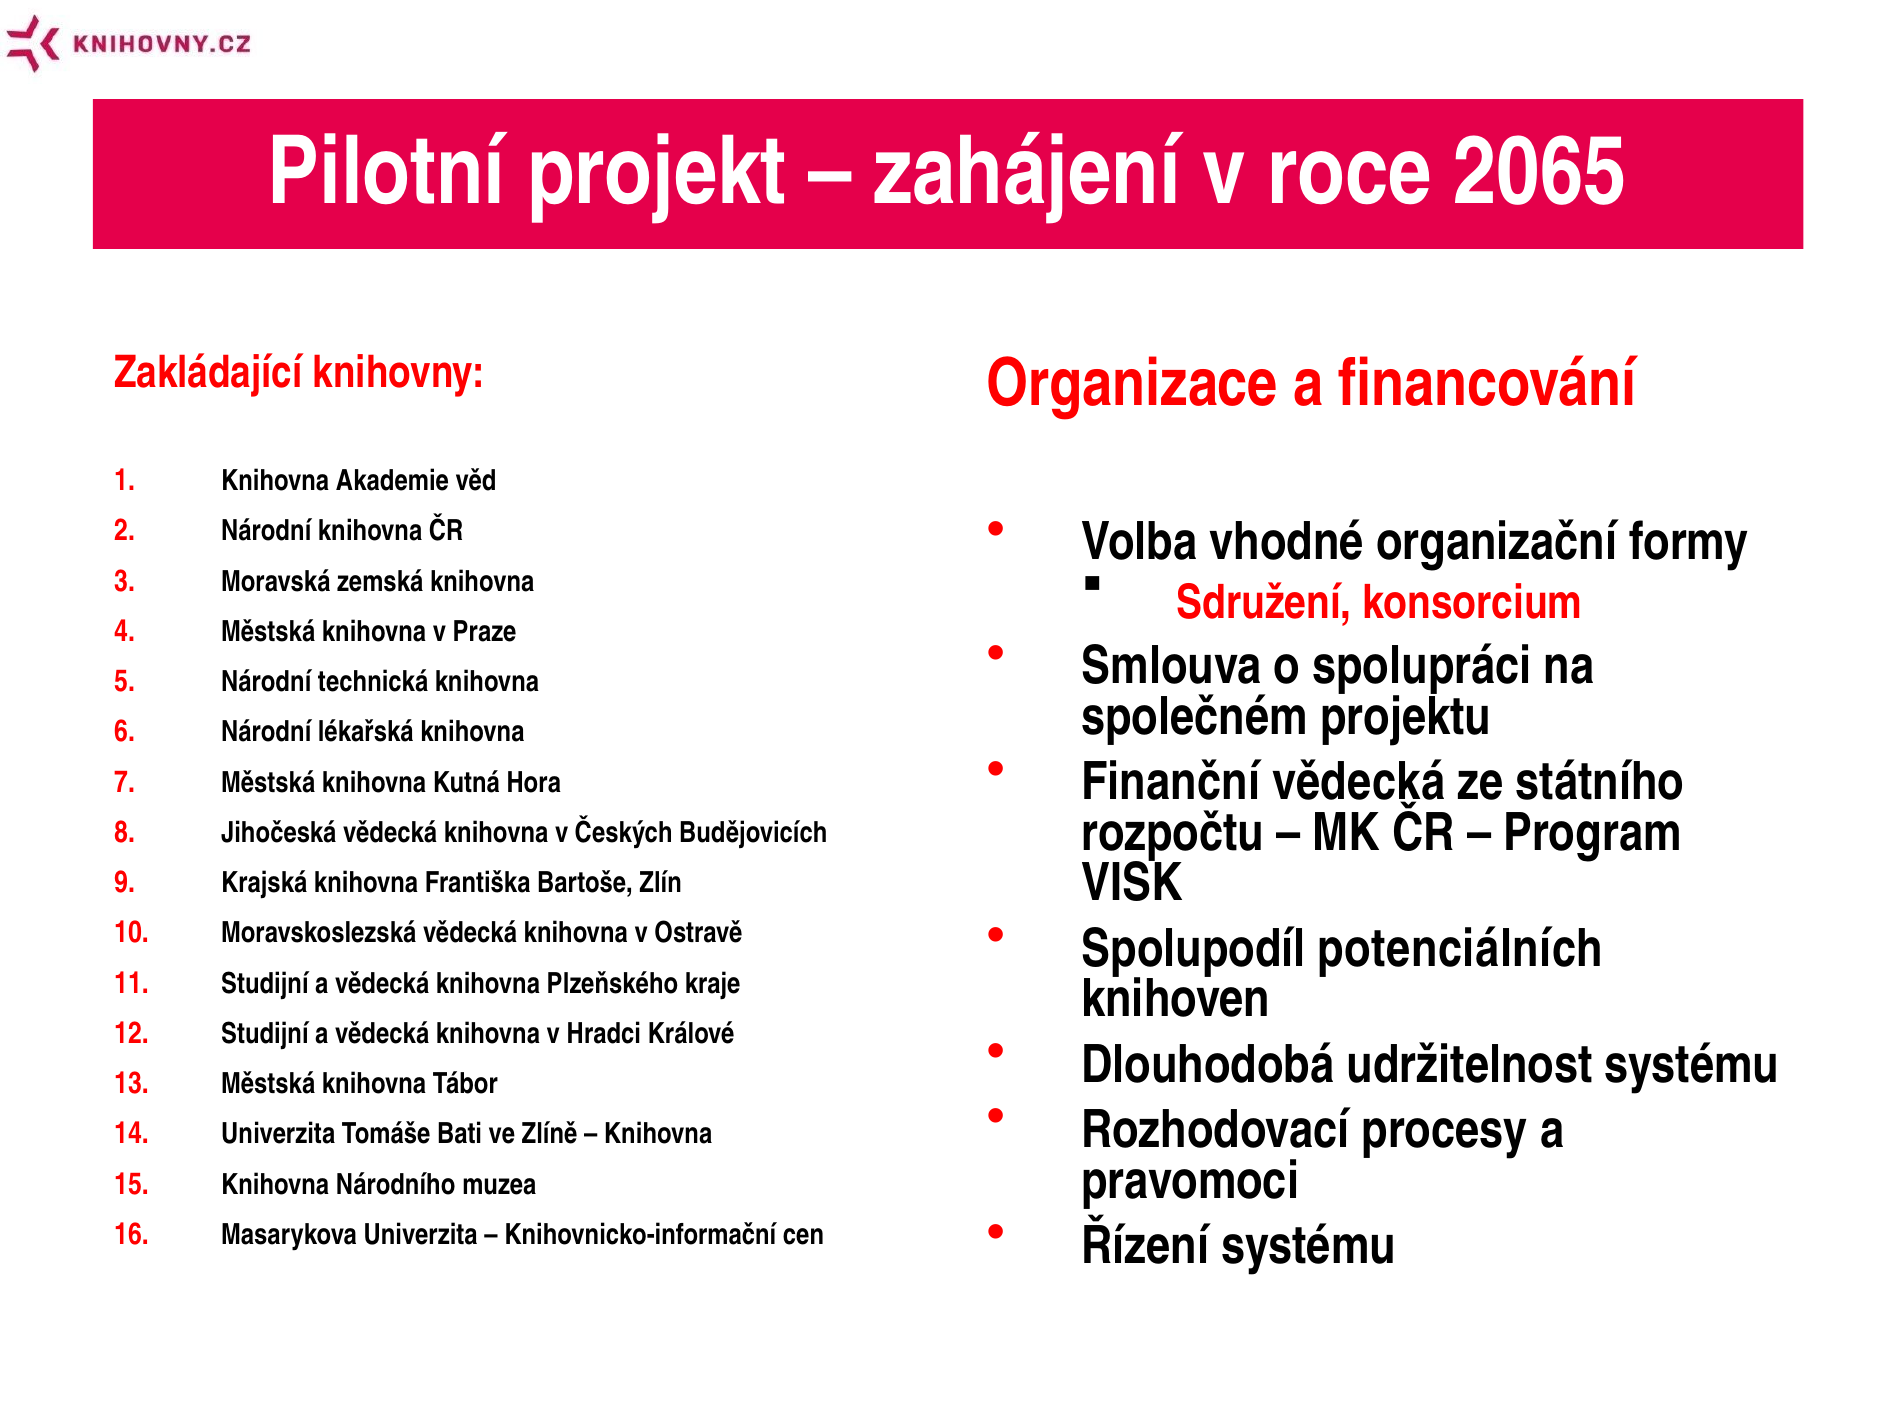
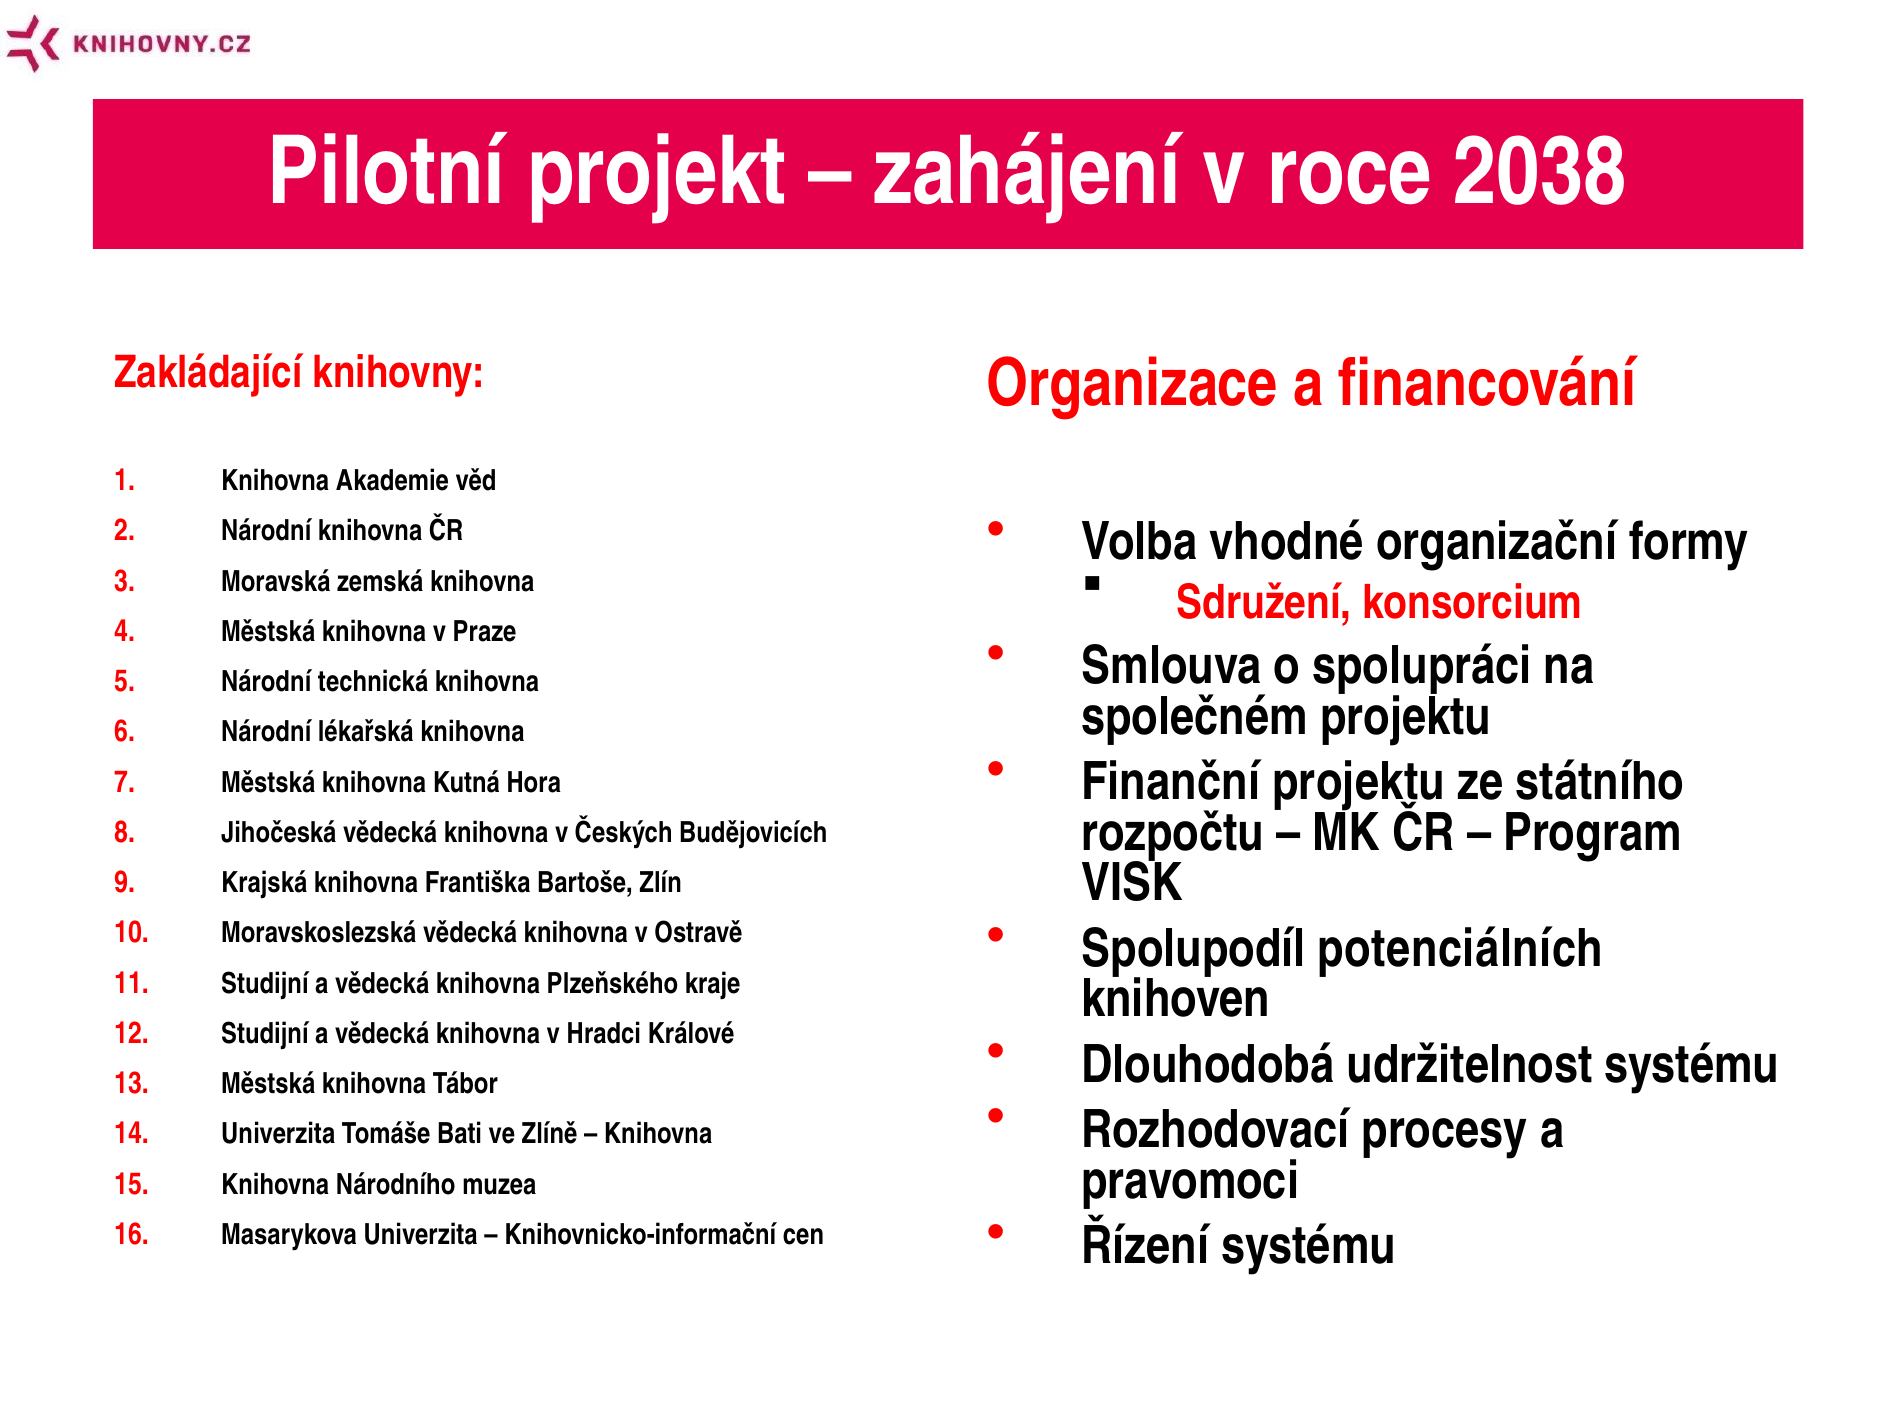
2065: 2065 -> 2038 (1540, 172)
Finanční vědecká: vědecká -> projektu (1359, 782)
